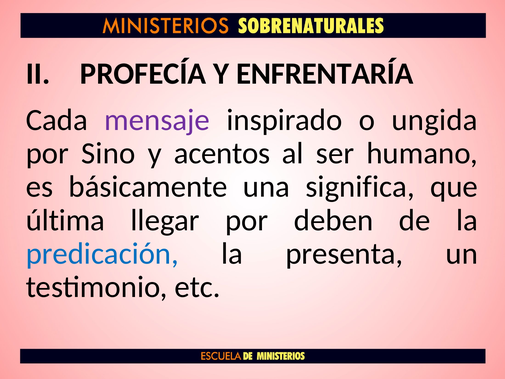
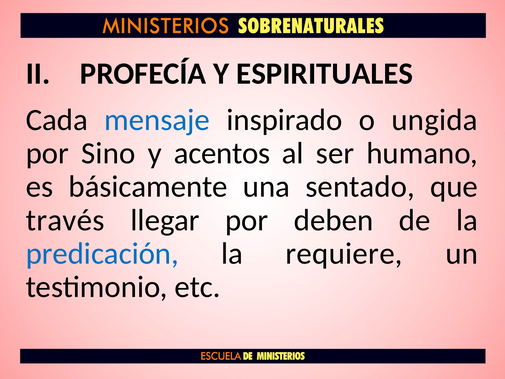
ENFRENTARÍA: ENFRENTARÍA -> ESPIRITUALES (325, 74)
mensaje colour: purple -> blue (157, 120)
significa: significa -> sentado (360, 187)
última: última -> través (65, 220)
presenta: presenta -> requiere (344, 253)
